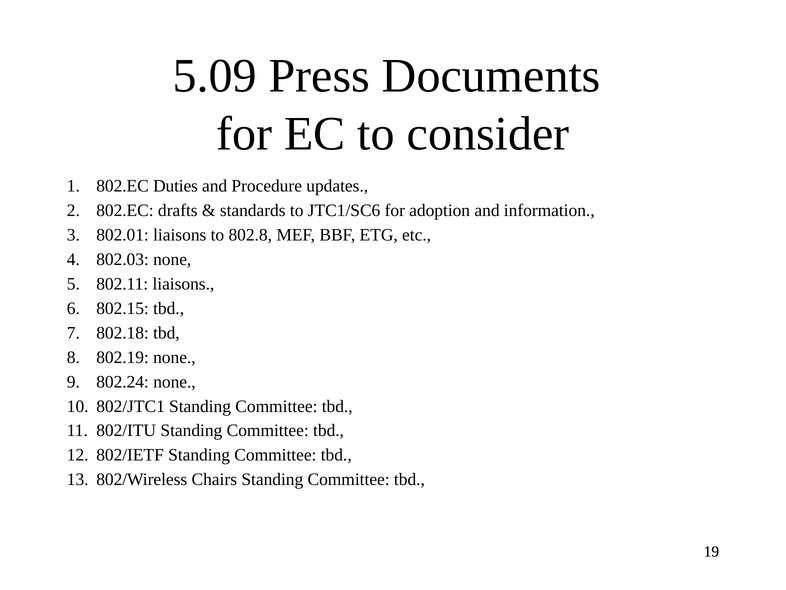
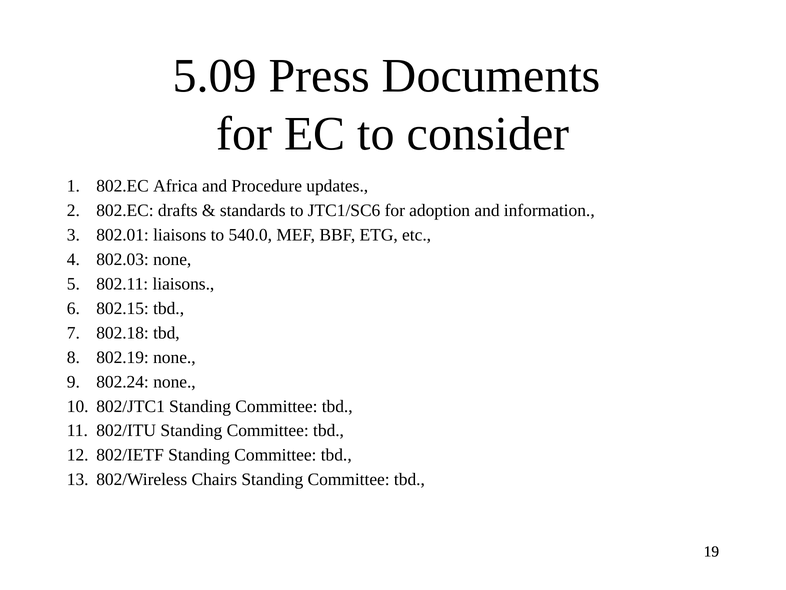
Duties: Duties -> Africa (175, 186)
802.8: 802.8 -> 540.0 (250, 235)
